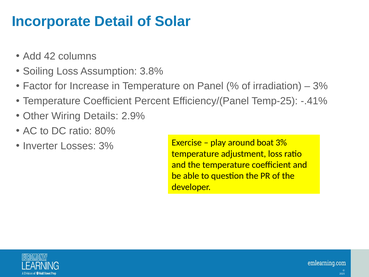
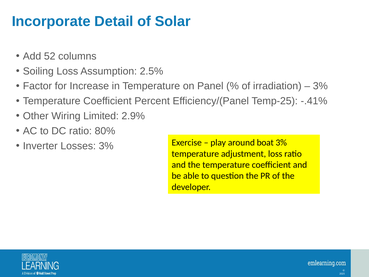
42: 42 -> 52 (50, 56)
3.8%: 3.8% -> 2.5% (151, 71)
Details: Details -> Limited (101, 116)
